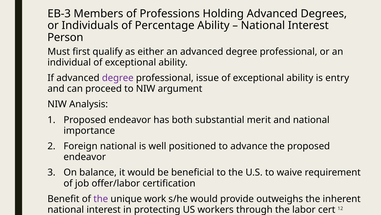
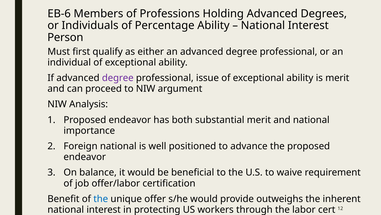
EB-3: EB-3 -> EB-6 (59, 14)
is entry: entry -> merit (337, 78)
the colour: purple -> blue (101, 198)
work: work -> offer (155, 198)
